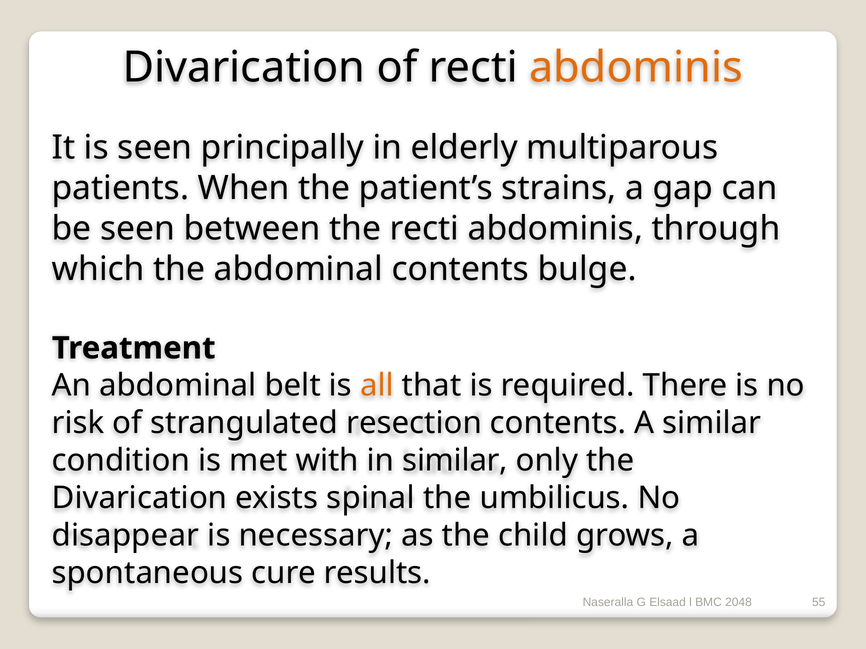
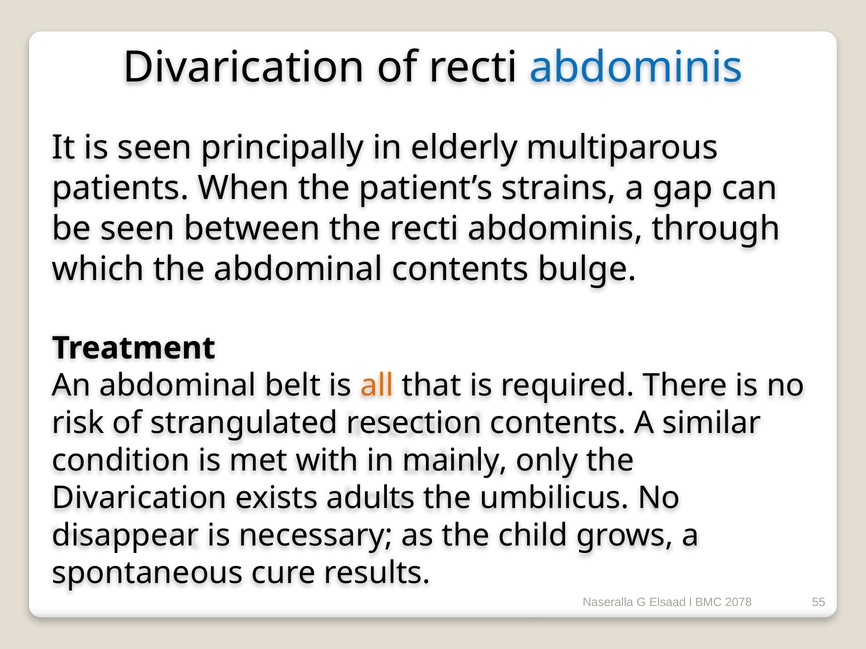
abdominis colour: orange -> blue (636, 68)
in similar: similar -> mainly (455, 461)
spinal: spinal -> adults (371, 498)
2048: 2048 -> 2078 (738, 603)
